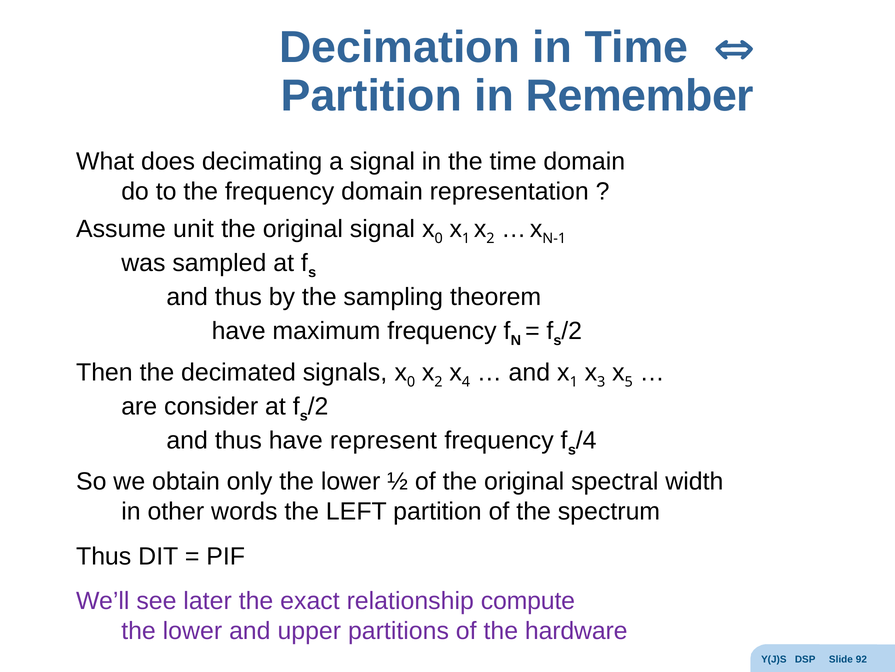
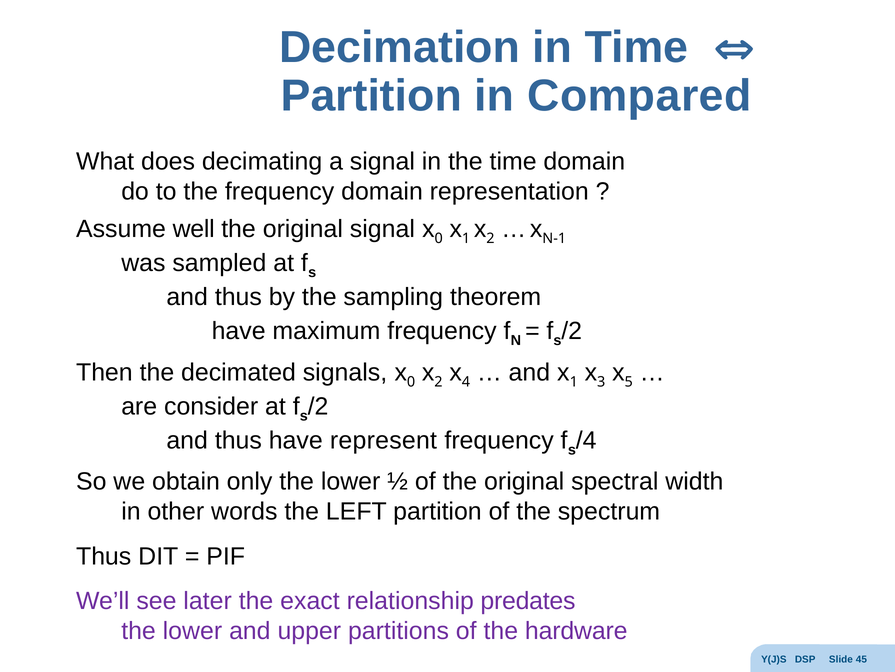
Remember: Remember -> Compared (639, 96)
unit: unit -> well (194, 229)
compute: compute -> predates (528, 601)
92: 92 -> 45 (861, 659)
